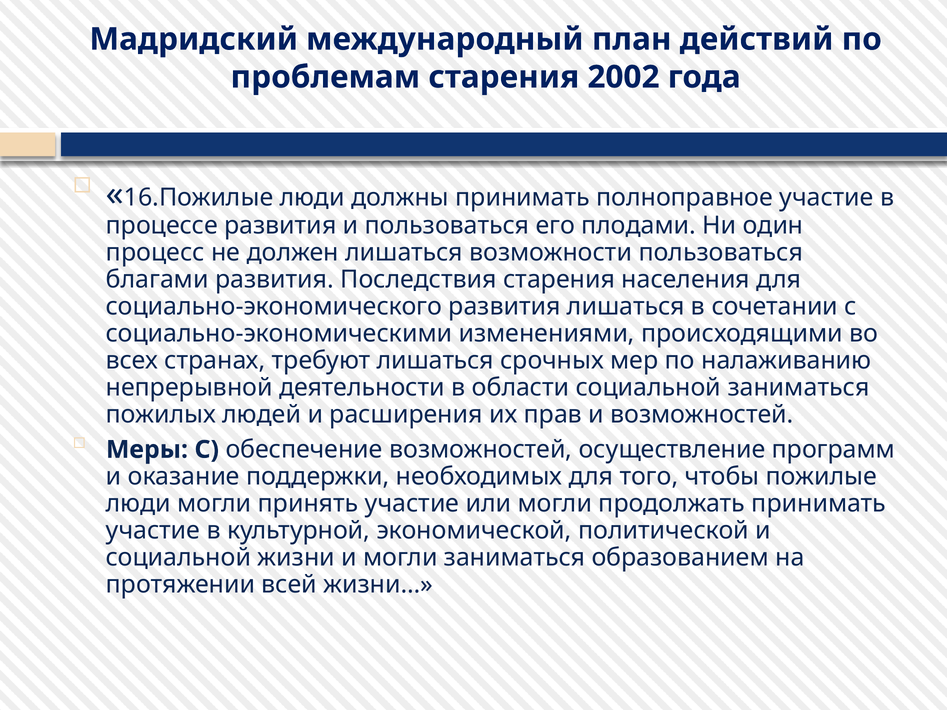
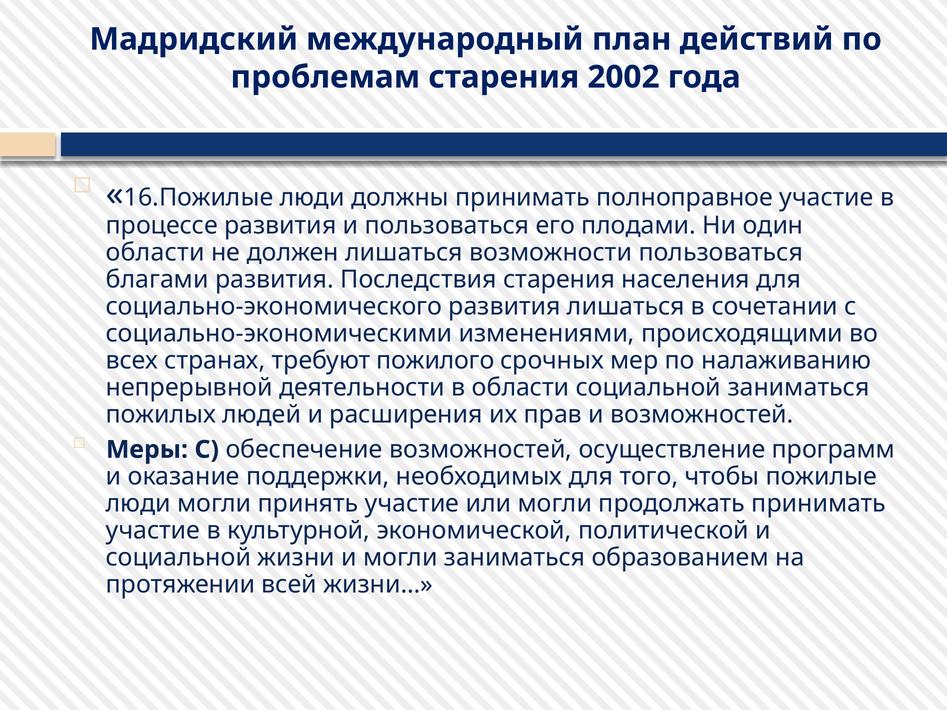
процесс: процесс -> области (155, 253)
требуют лишаться: лишаться -> пожилого (435, 360)
